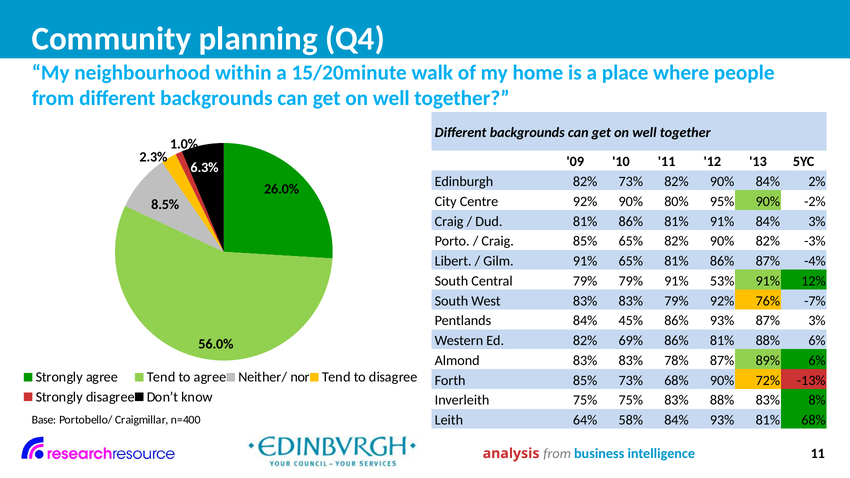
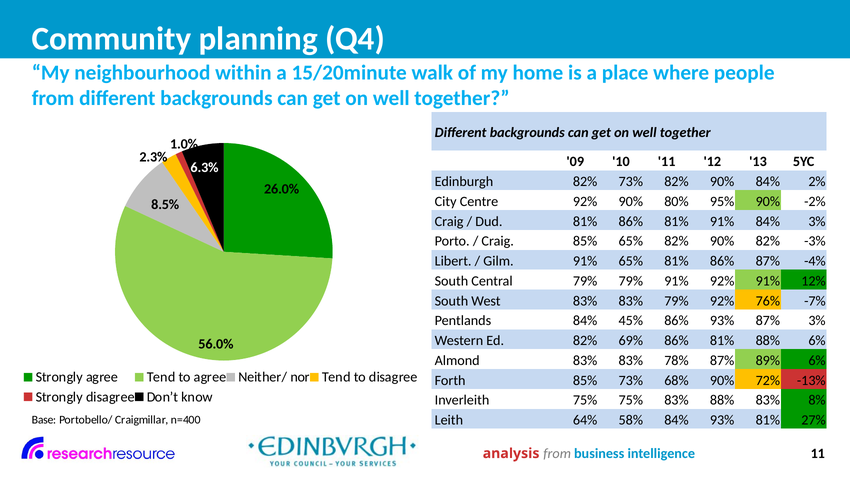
91% 53%: 53% -> 92% (722, 281)
81% 68%: 68% -> 27% (814, 420)
